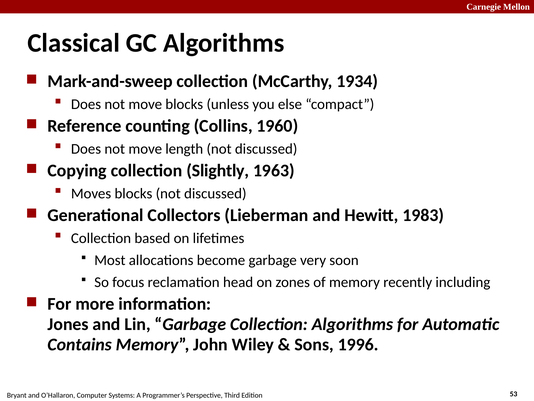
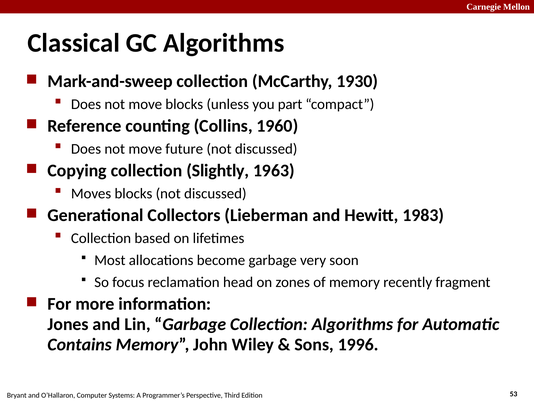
1934: 1934 -> 1930 (357, 81)
else: else -> part (290, 104)
length: length -> future (184, 149)
including: including -> fragment (463, 282)
